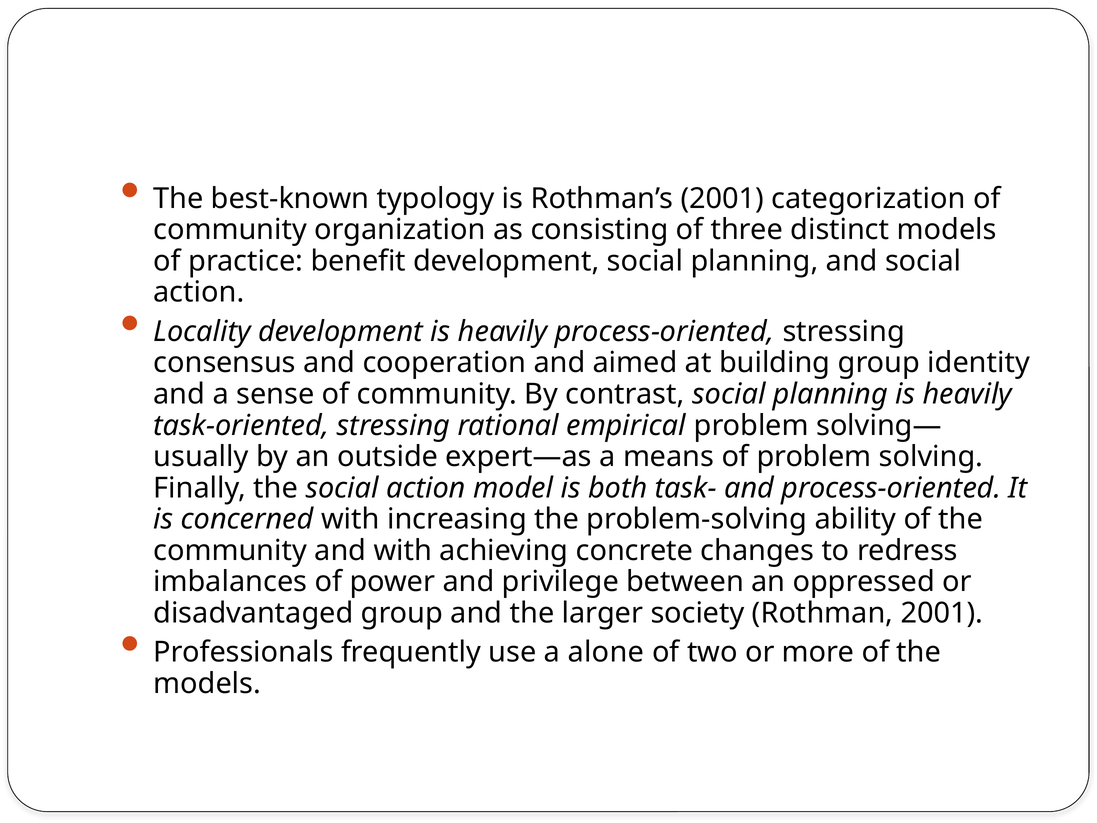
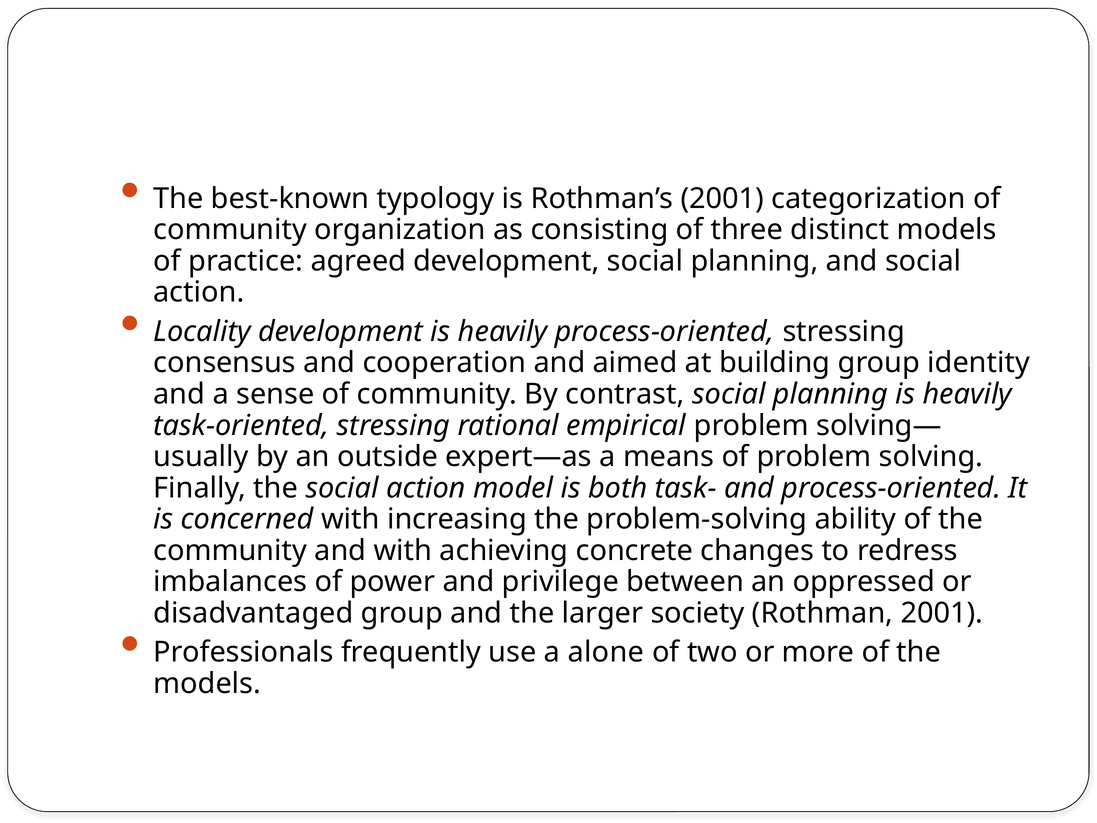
benefit: benefit -> agreed (358, 261)
